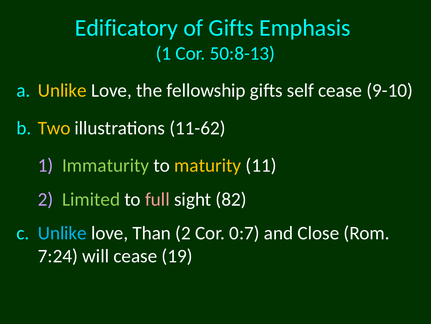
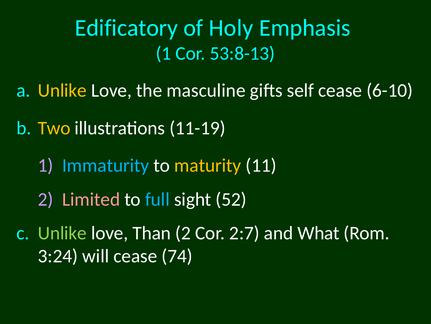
of Gifts: Gifts -> Holy (231, 28)
50:8-13: 50:8-13 -> 53:8-13 (242, 53)
fellowship: fellowship -> masculine (206, 90)
9-10: 9-10 -> 6-10 (390, 90)
11-62: 11-62 -> 11-19 (198, 128)
Immaturity colour: light green -> light blue (106, 165)
Limited colour: light green -> pink (91, 199)
full colour: pink -> light blue (157, 199)
82: 82 -> 52 (231, 199)
Unlike colour: light blue -> light green (62, 233)
0:7: 0:7 -> 2:7 (244, 233)
Close: Close -> What (319, 233)
7:24: 7:24 -> 3:24 (58, 256)
19: 19 -> 74 (177, 256)
